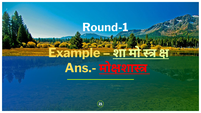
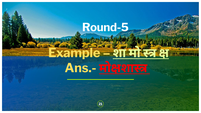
Round-1: Round-1 -> Round-5 (105, 27)
